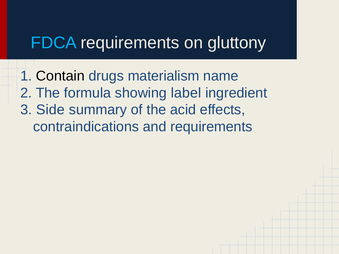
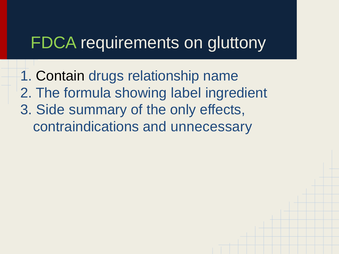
FDCA colour: light blue -> light green (54, 43)
materialism: materialism -> relationship (164, 76)
acid: acid -> only (183, 110)
and requirements: requirements -> unnecessary (211, 127)
